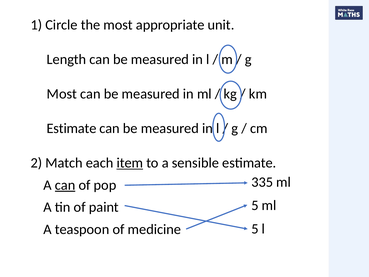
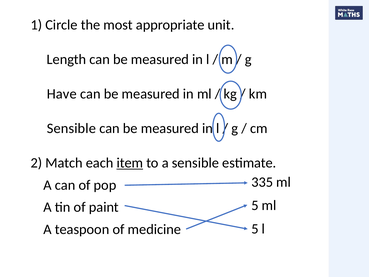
Most: Most -> Have (62, 94)
Estimate: Estimate -> Sensible (71, 128)
can underline: present -> none (65, 185)
